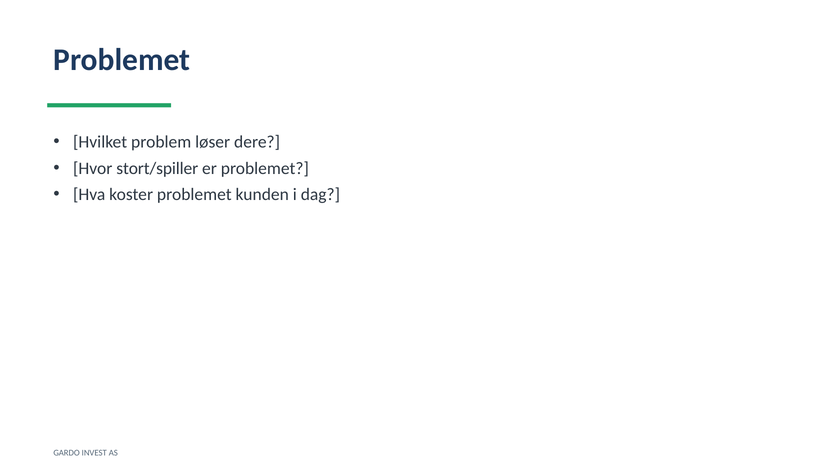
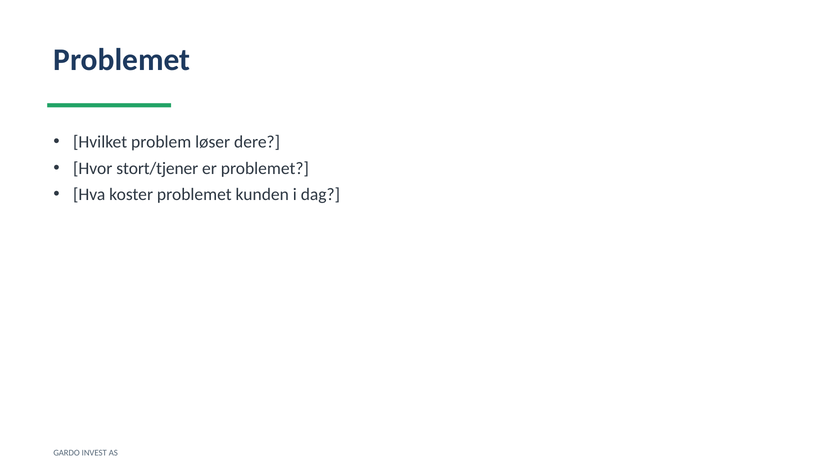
stort/spiller: stort/spiller -> stort/tjener (157, 168)
